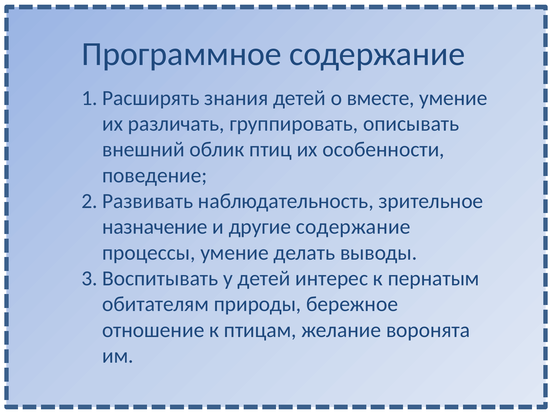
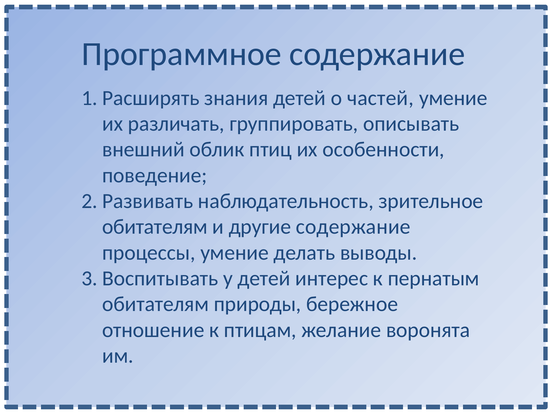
вместе: вместе -> частей (380, 98)
назначение: назначение -> обитателям (155, 227)
